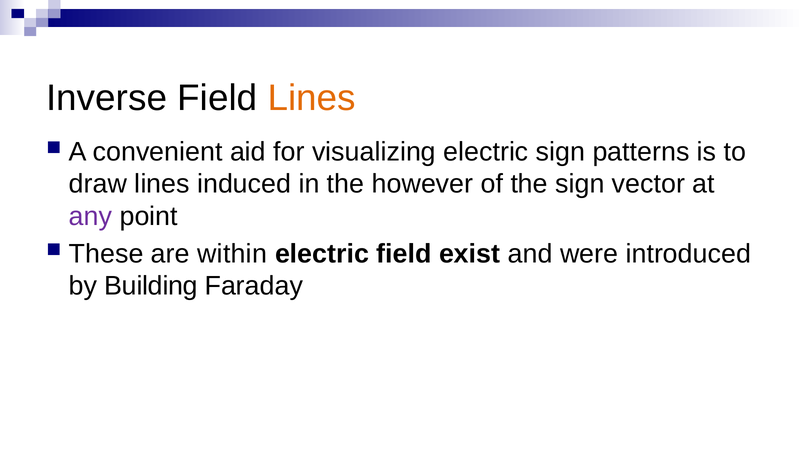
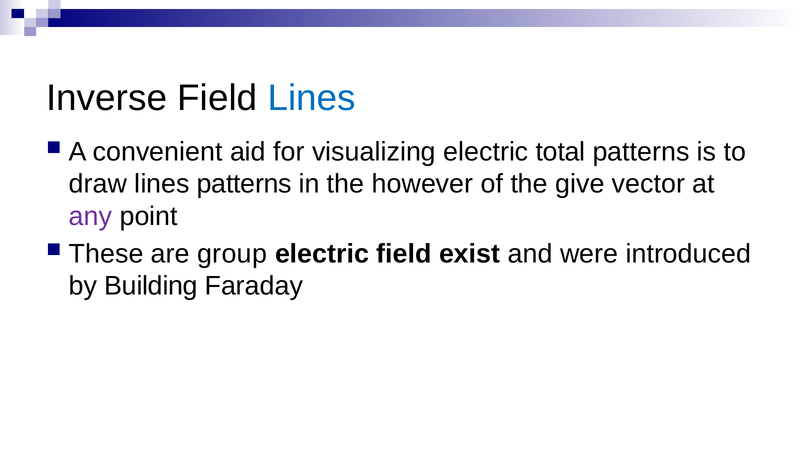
Lines colour: orange -> blue (312, 98)
electric sign: sign -> total (561, 152)
lines induced: induced -> patterns (244, 184)
the sign: sign -> give (580, 184)
within: within -> group (232, 254)
